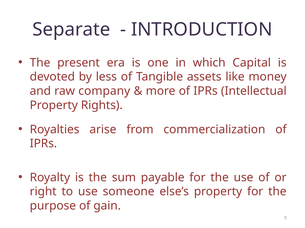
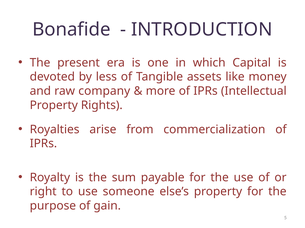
Separate: Separate -> Bonafide (71, 30)
